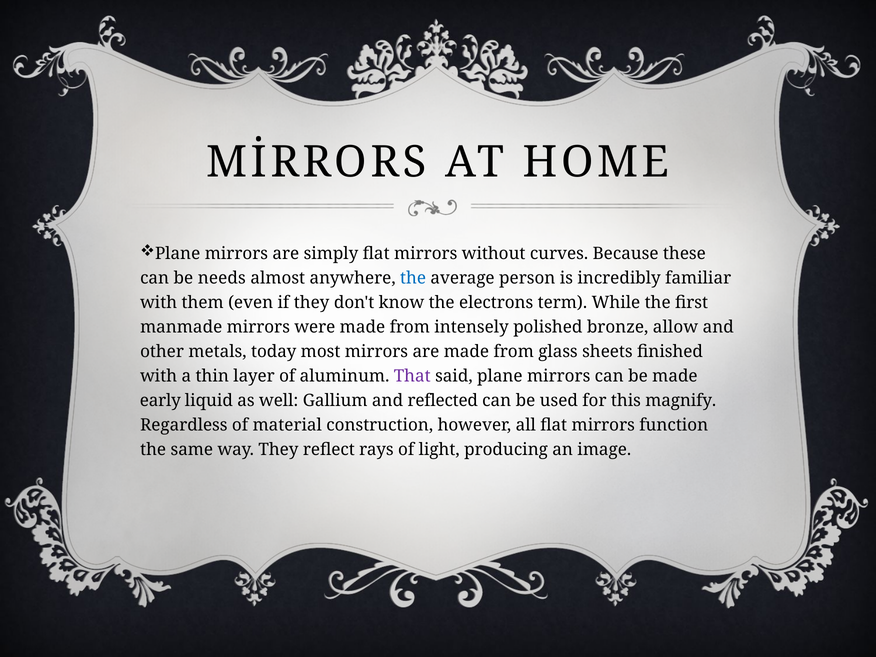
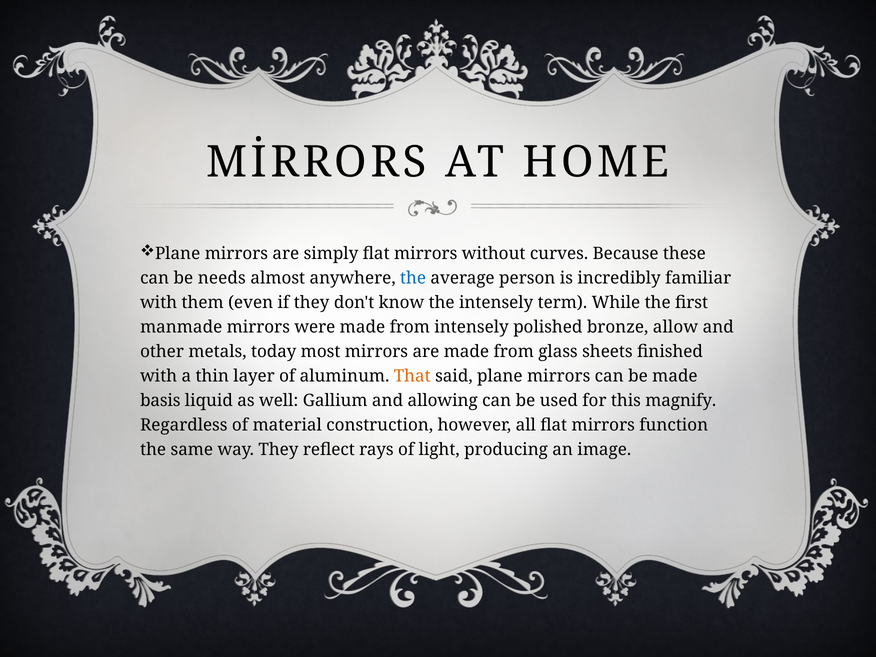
the electrons: electrons -> intensely (496, 302)
That colour: purple -> orange (412, 376)
early: early -> basis (160, 401)
reflected: reflected -> allowing (443, 401)
